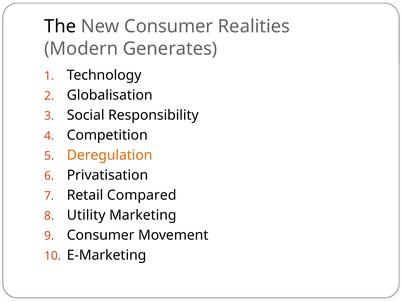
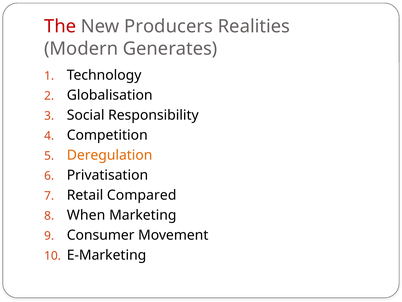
The colour: black -> red (60, 26)
New Consumer: Consumer -> Producers (169, 26)
Utility: Utility -> When (86, 215)
